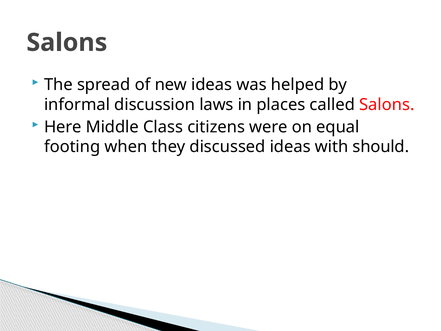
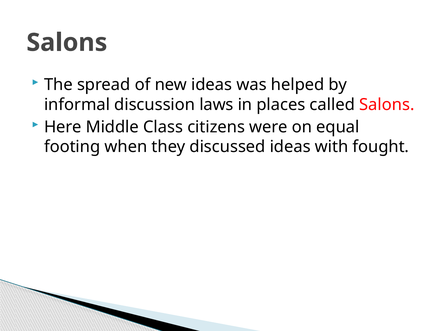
should: should -> fought (381, 147)
